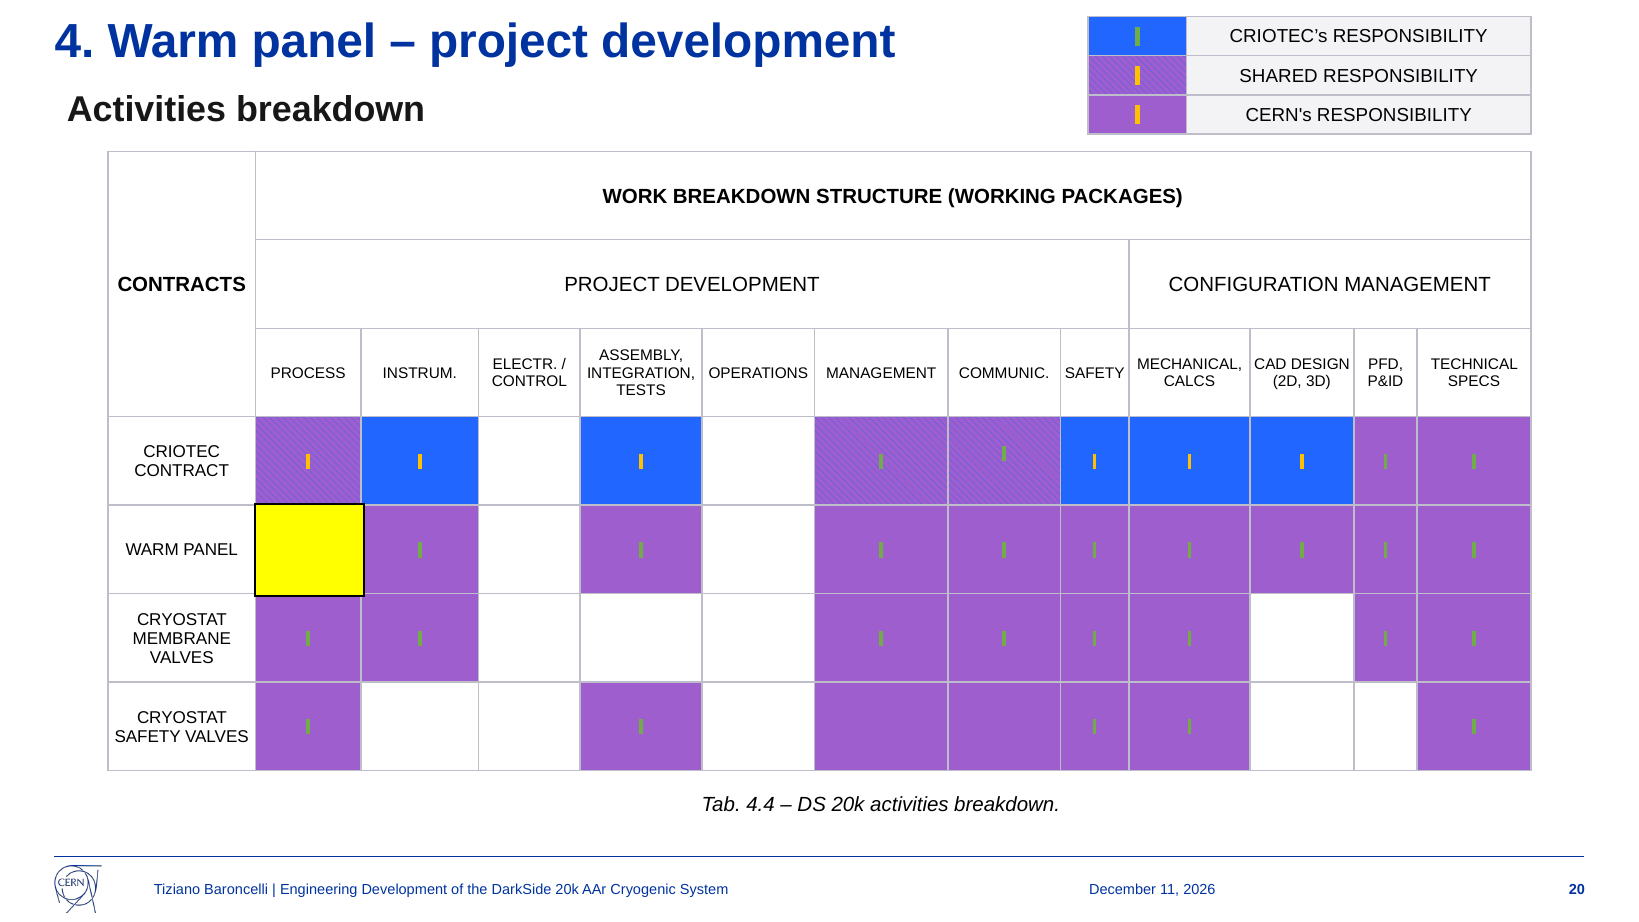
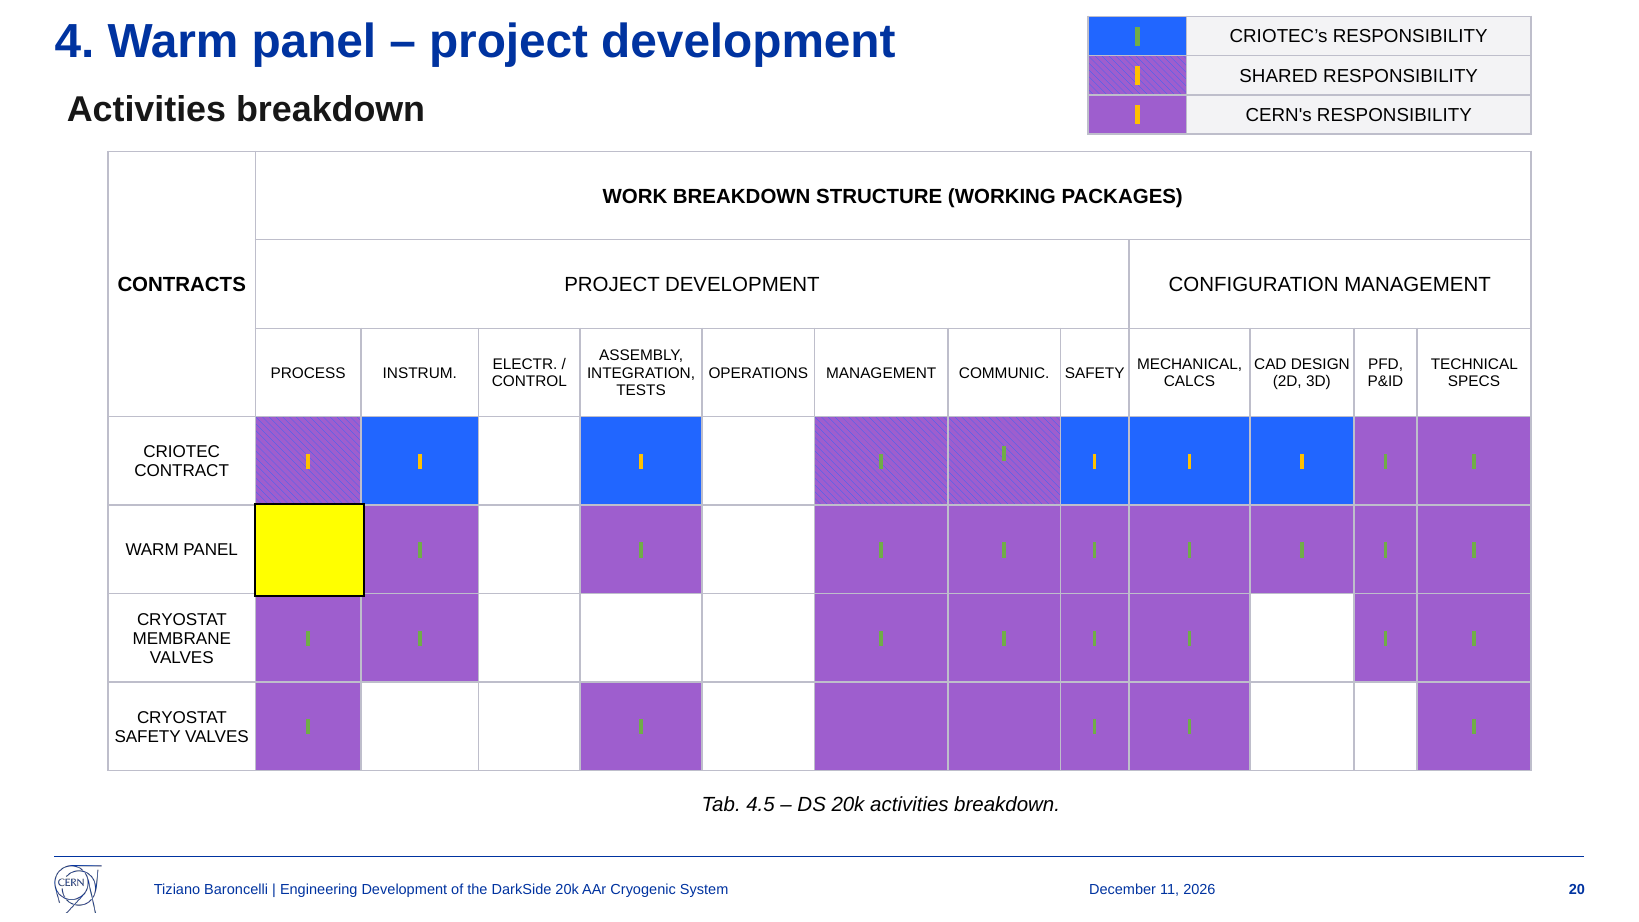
4.4: 4.4 -> 4.5 (761, 804)
